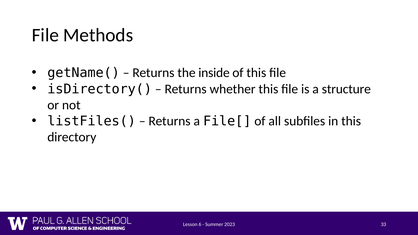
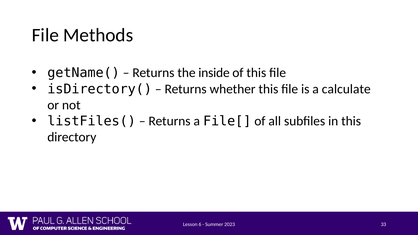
structure: structure -> calculate (346, 89)
